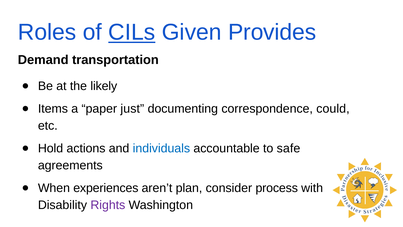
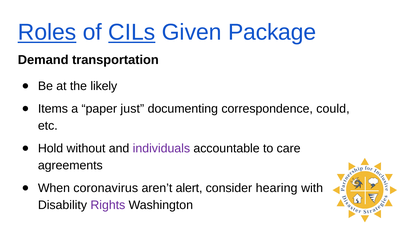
Roles underline: none -> present (47, 32)
Provides: Provides -> Package (272, 32)
actions: actions -> without (86, 148)
individuals colour: blue -> purple (161, 148)
safe: safe -> care (289, 148)
experiences: experiences -> coronavirus (106, 188)
plan: plan -> alert (189, 188)
process: process -> hearing (277, 188)
